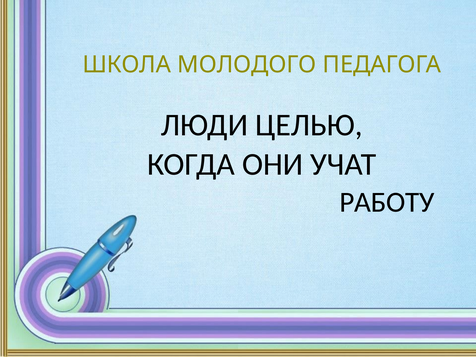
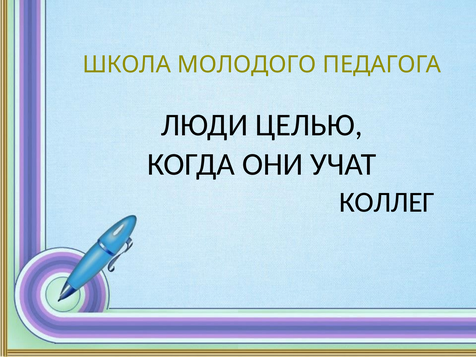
РАБОТУ: РАБОТУ -> КОЛЛЕГ (387, 202)
